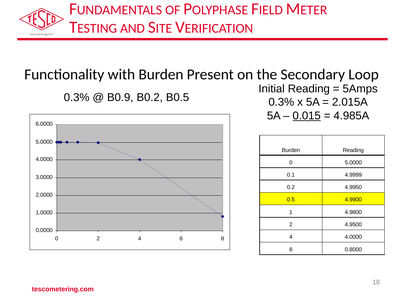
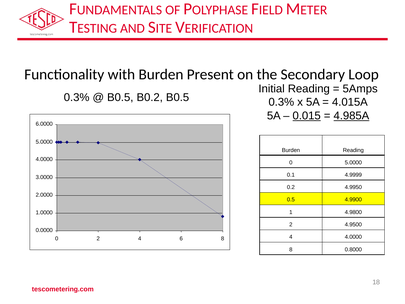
B0.9: B0.9 -> B0.5 (120, 97)
2.015A: 2.015A -> 4.015A (350, 102)
4.985A underline: none -> present (351, 116)
